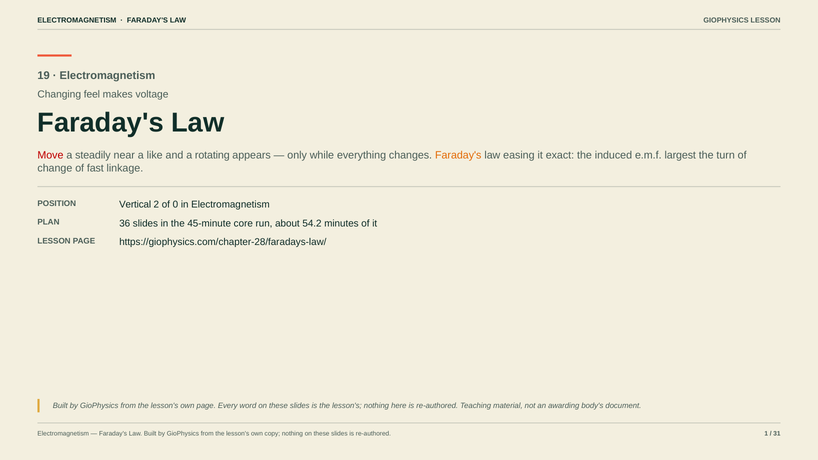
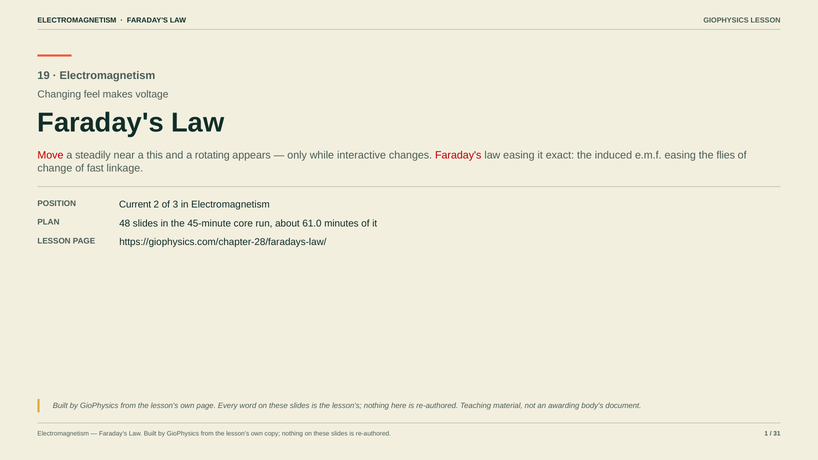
like: like -> this (155, 155)
everything: everything -> interactive (362, 155)
Faraday's colour: orange -> red (458, 155)
e.m.f largest: largest -> easing (680, 155)
turn: turn -> flies (726, 155)
Vertical: Vertical -> Current (135, 205)
0: 0 -> 3 (175, 205)
36: 36 -> 48 (125, 223)
54.2: 54.2 -> 61.0 (312, 223)
